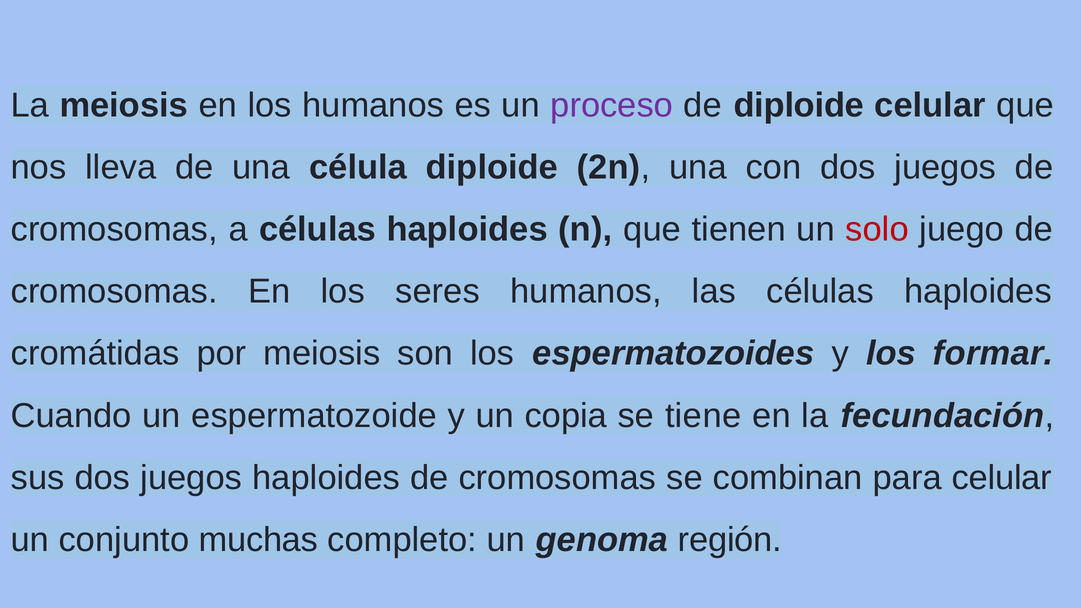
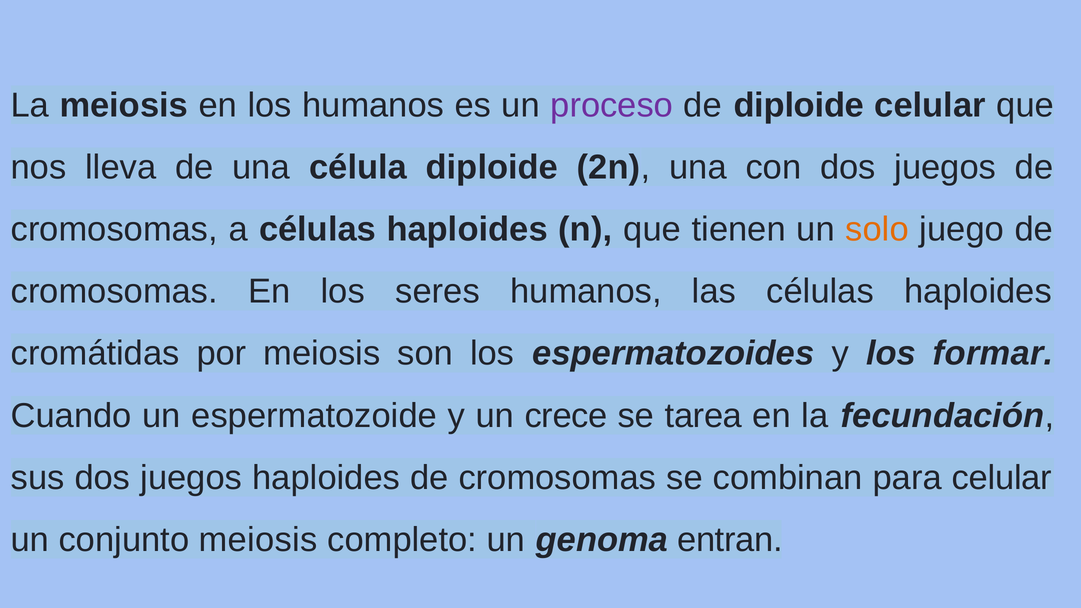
solo colour: red -> orange (877, 229)
copia: copia -> crece (566, 416)
tiene: tiene -> tarea (704, 416)
conjunto muchas: muchas -> meiosis (258, 540)
región: región -> entran (730, 540)
